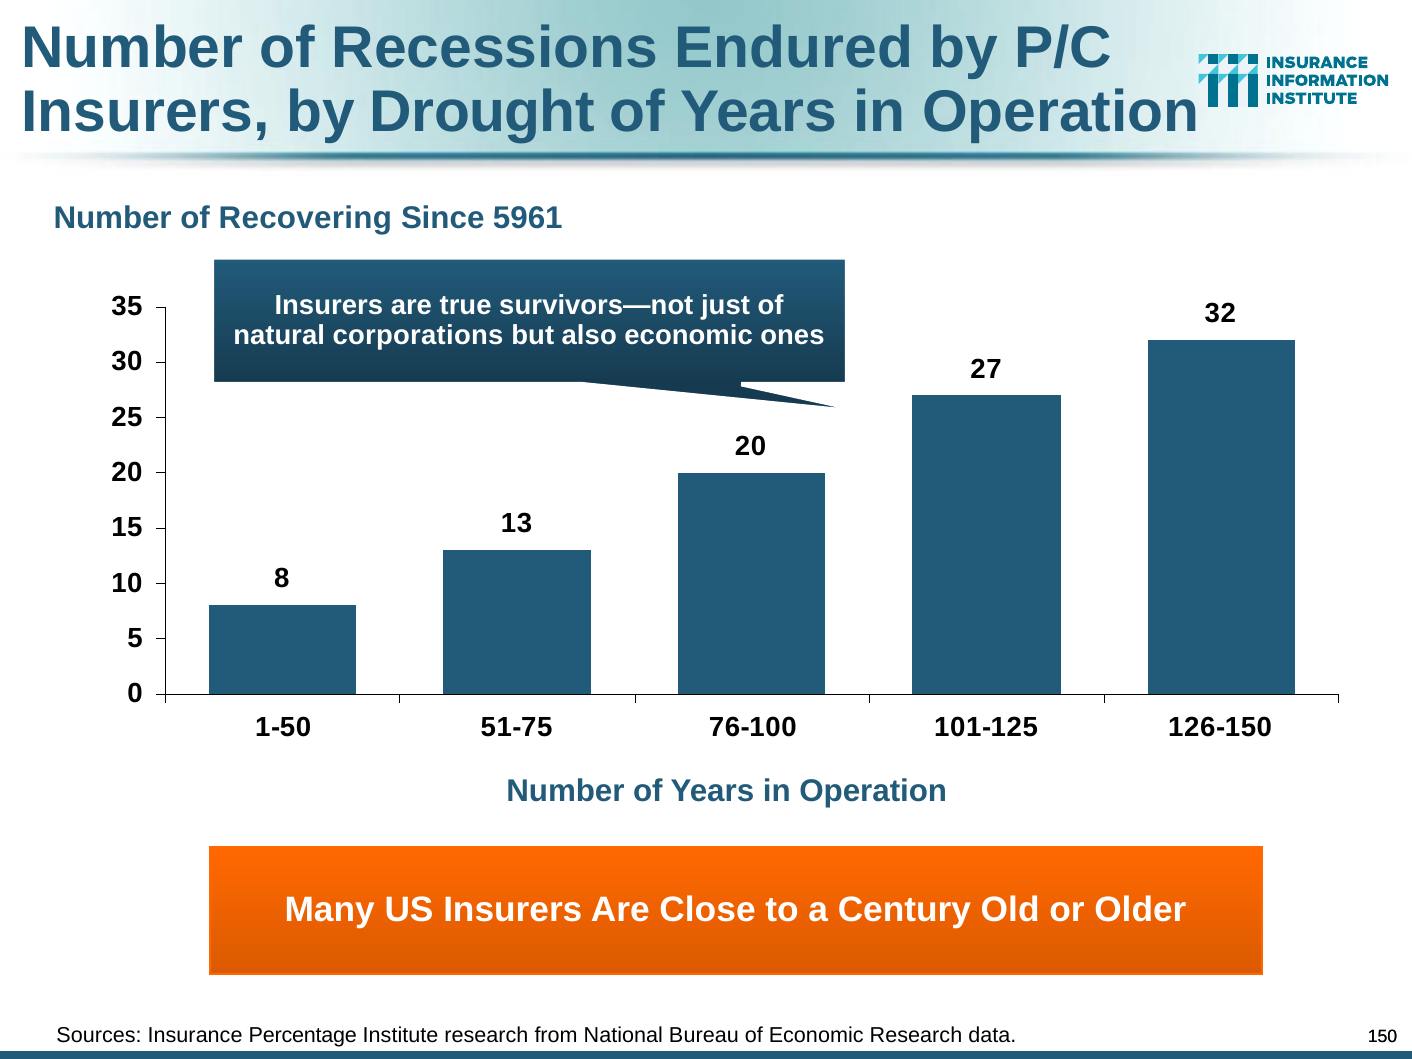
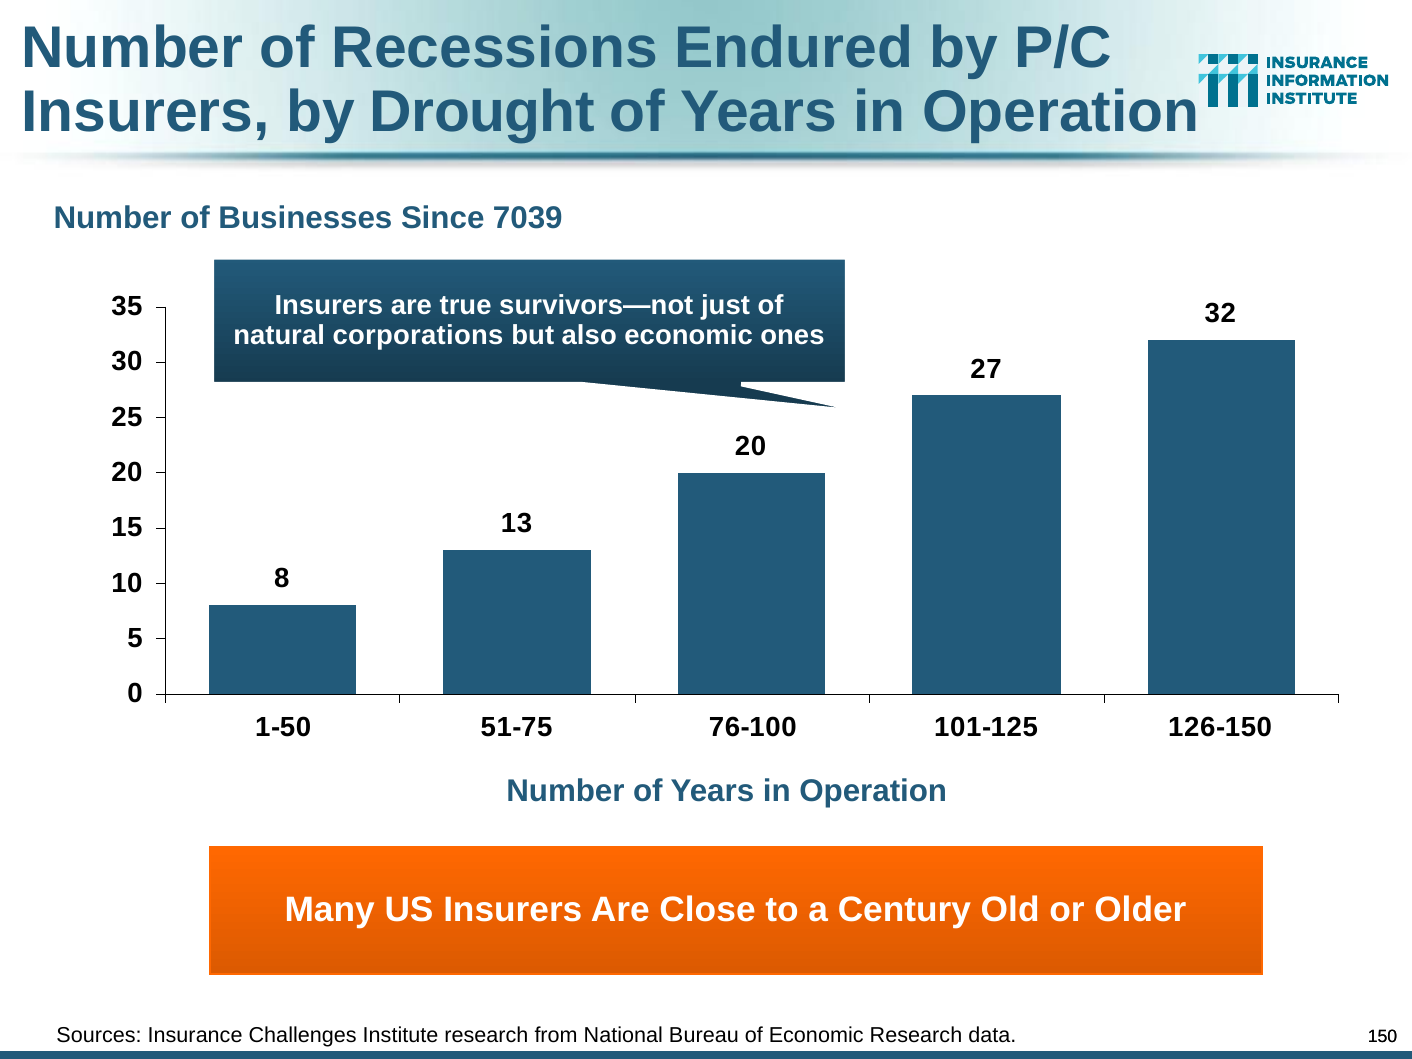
Recovering: Recovering -> Businesses (305, 219)
5961: 5961 -> 7039 (528, 219)
Percentage: Percentage -> Challenges (303, 1035)
